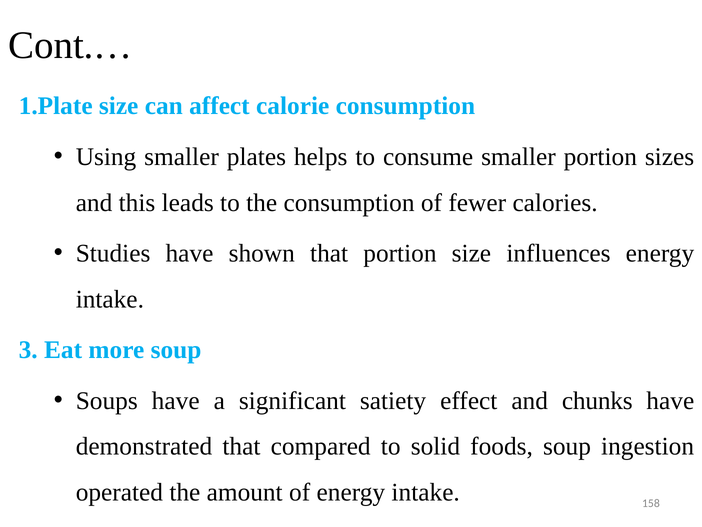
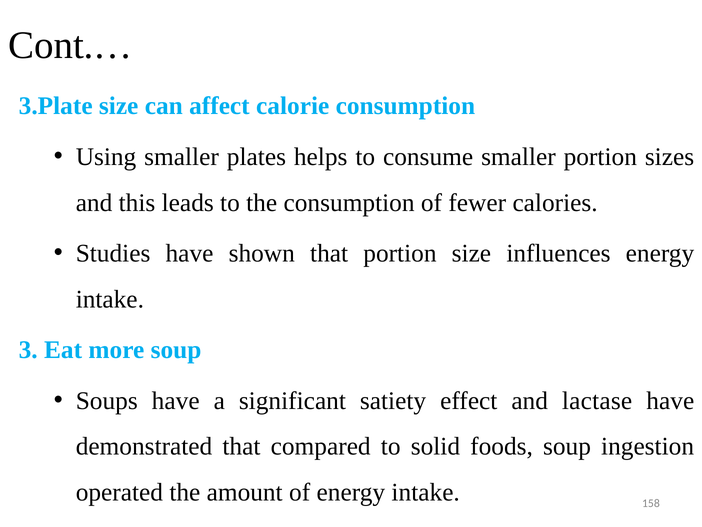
1.Plate: 1.Plate -> 3.Plate (56, 106)
chunks: chunks -> lactase (597, 400)
